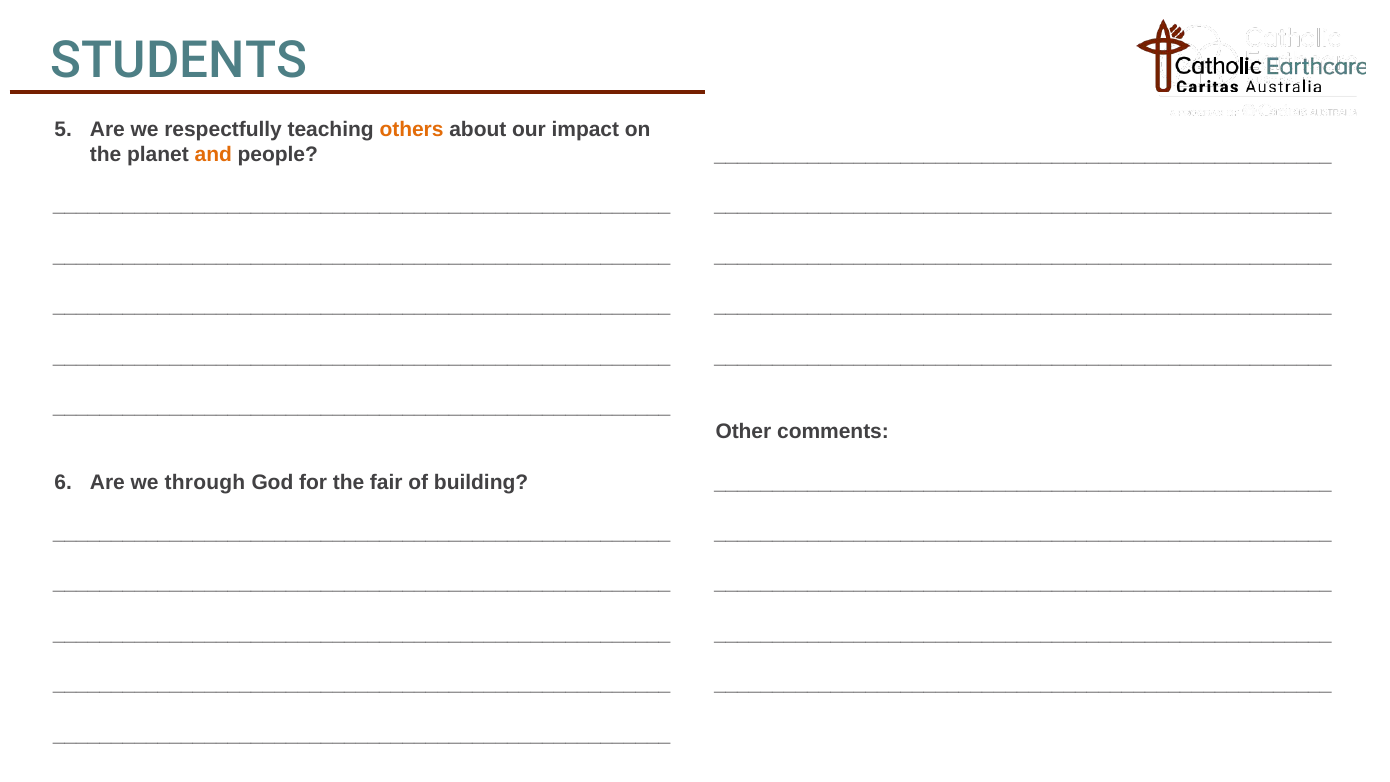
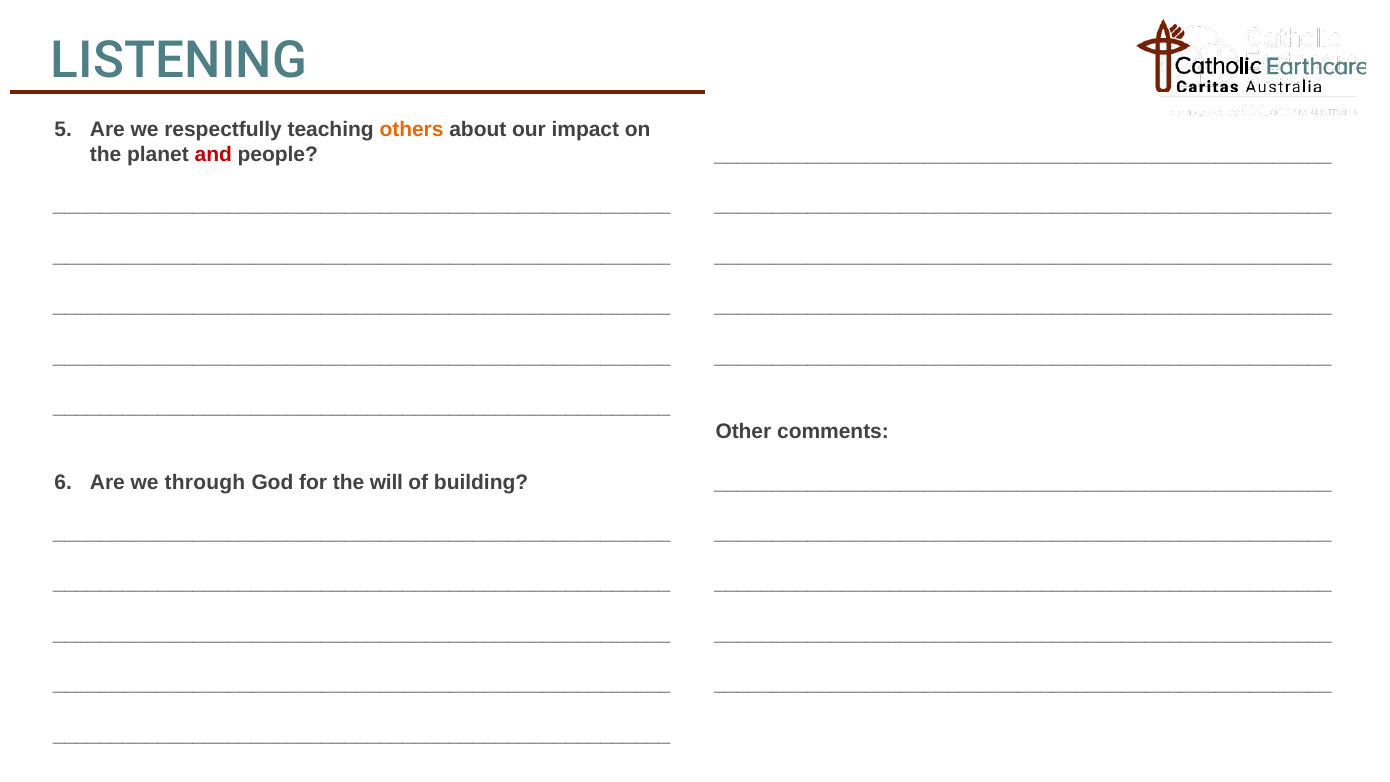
STUDENTS: STUDENTS -> LISTENING (179, 61)
and colour: orange -> red (213, 154)
fair: fair -> will (386, 482)
